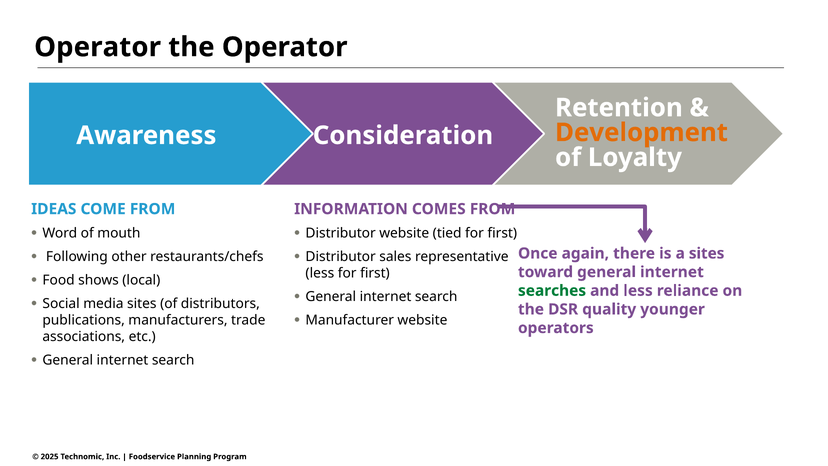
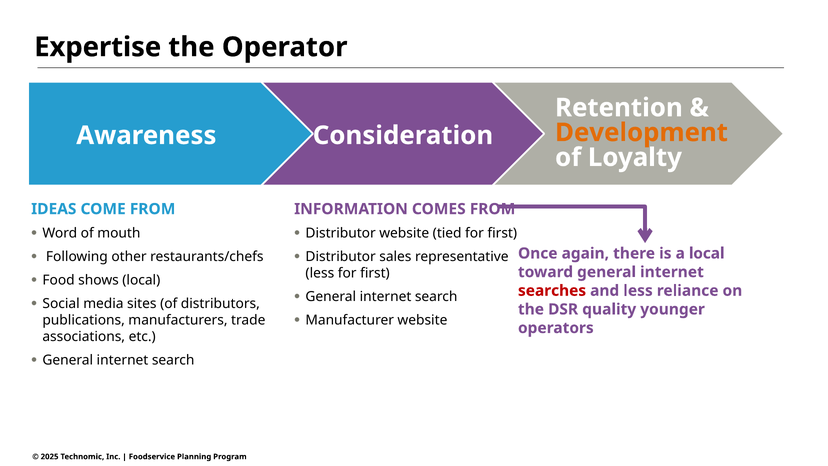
Operator: Operator -> Expertise (98, 47)
a sites: sites -> local (707, 253)
searches colour: green -> red (552, 291)
